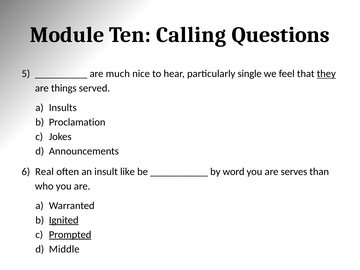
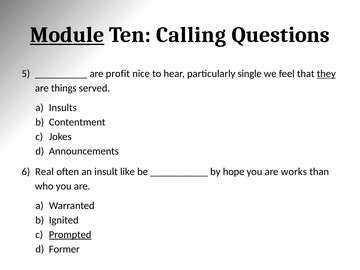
Module underline: none -> present (67, 35)
much: much -> profit (118, 74)
Proclamation: Proclamation -> Contentment (77, 122)
word: word -> hope (234, 172)
serves: serves -> works (294, 172)
Ignited underline: present -> none (64, 220)
Middle: Middle -> Former (64, 249)
